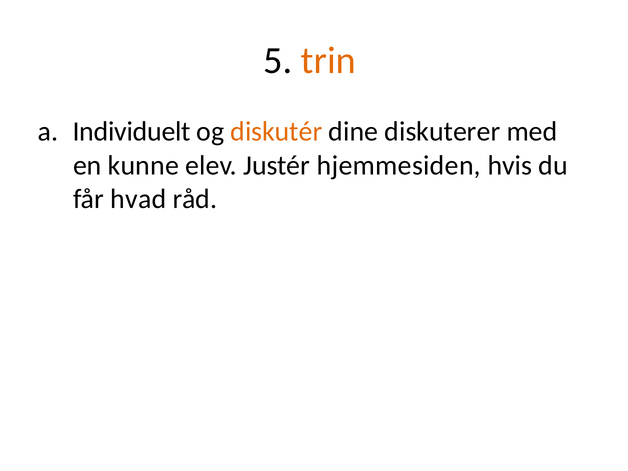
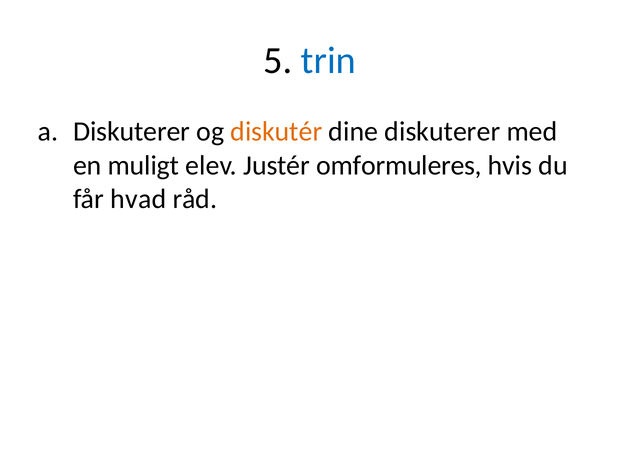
trin colour: orange -> blue (328, 61)
Individuelt: Individuelt -> Diskuterer (132, 132)
kunne: kunne -> muligt (144, 165)
hjemmesiden: hjemmesiden -> omformuleres (399, 165)
